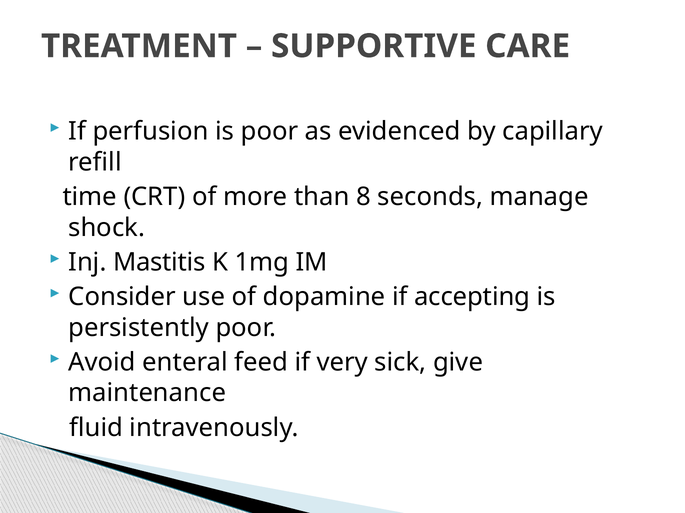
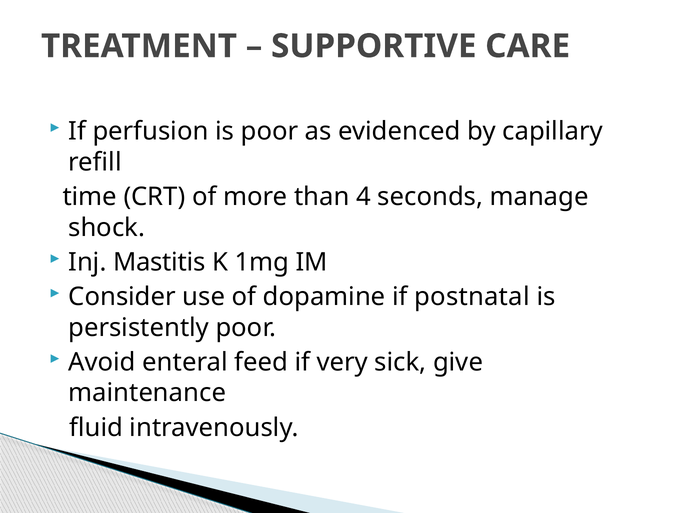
8: 8 -> 4 (363, 197)
accepting: accepting -> postnatal (472, 297)
